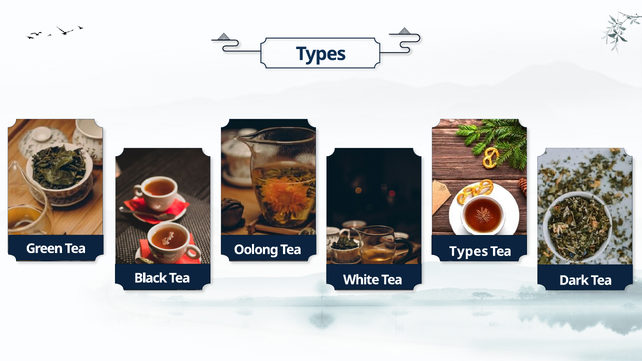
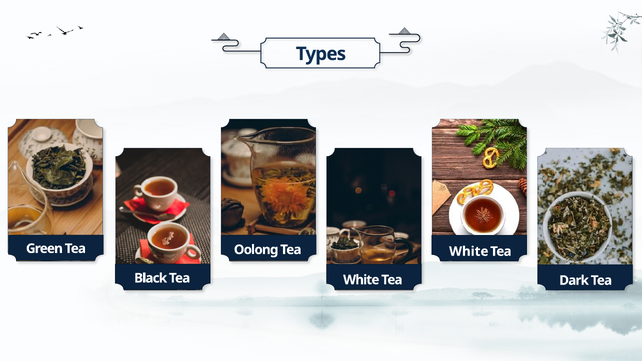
Types: Types -> White (469, 251)
